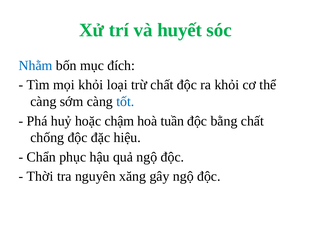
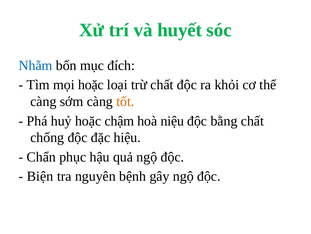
mọi khỏi: khỏi -> hoặc (91, 85)
tốt colour: blue -> orange (125, 101)
tuần: tuần -> niệu (172, 121)
Thời: Thời -> Biện (40, 176)
xăng: xăng -> bệnh (133, 176)
